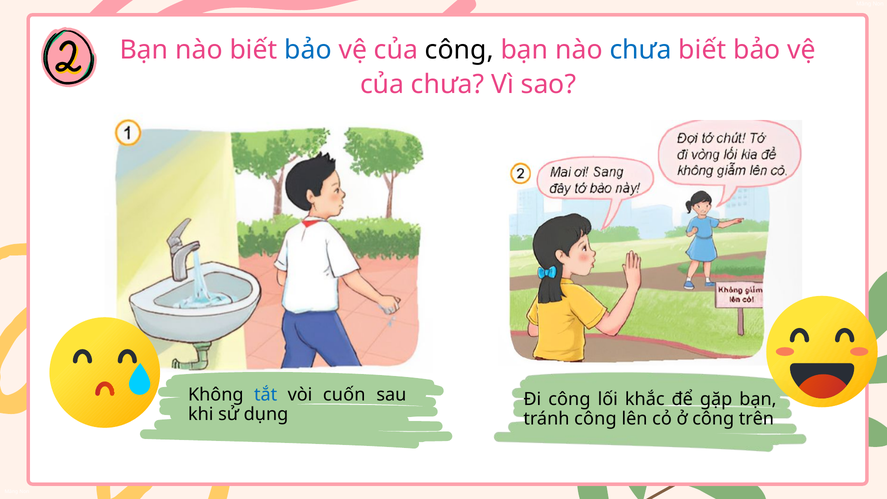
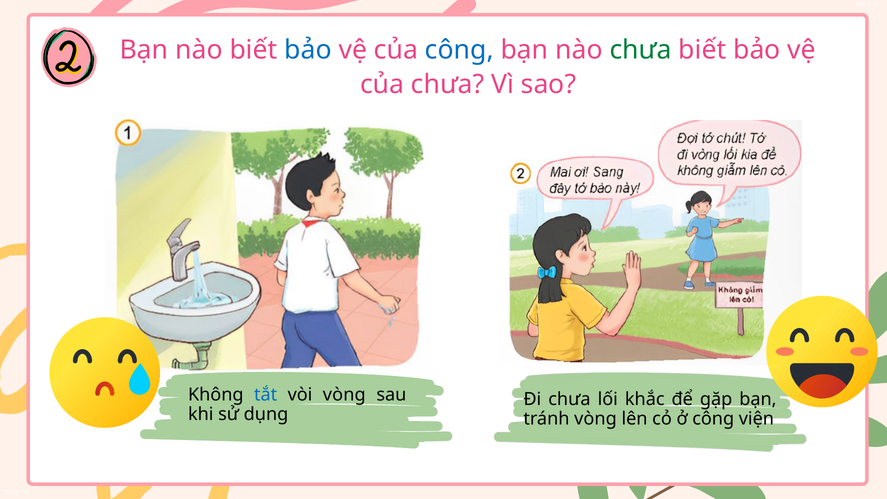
công colour: black -> blue (459, 50)
chưa colour: blue -> green (641, 50)
vòi cuốn: cuốn -> vòng (344, 395)
Đi công: công -> chưa (569, 399)
tránh công: công -> vòng (595, 419)
trên: trên -> viện (756, 419)
